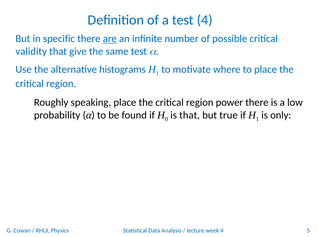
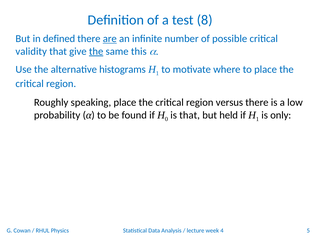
test 4: 4 -> 8 (205, 20)
specific: specific -> defined (59, 39)
the underline: none -> present (96, 52)
same test: test -> this (139, 52)
power: power -> versus (229, 103)
true: true -> held (229, 115)
